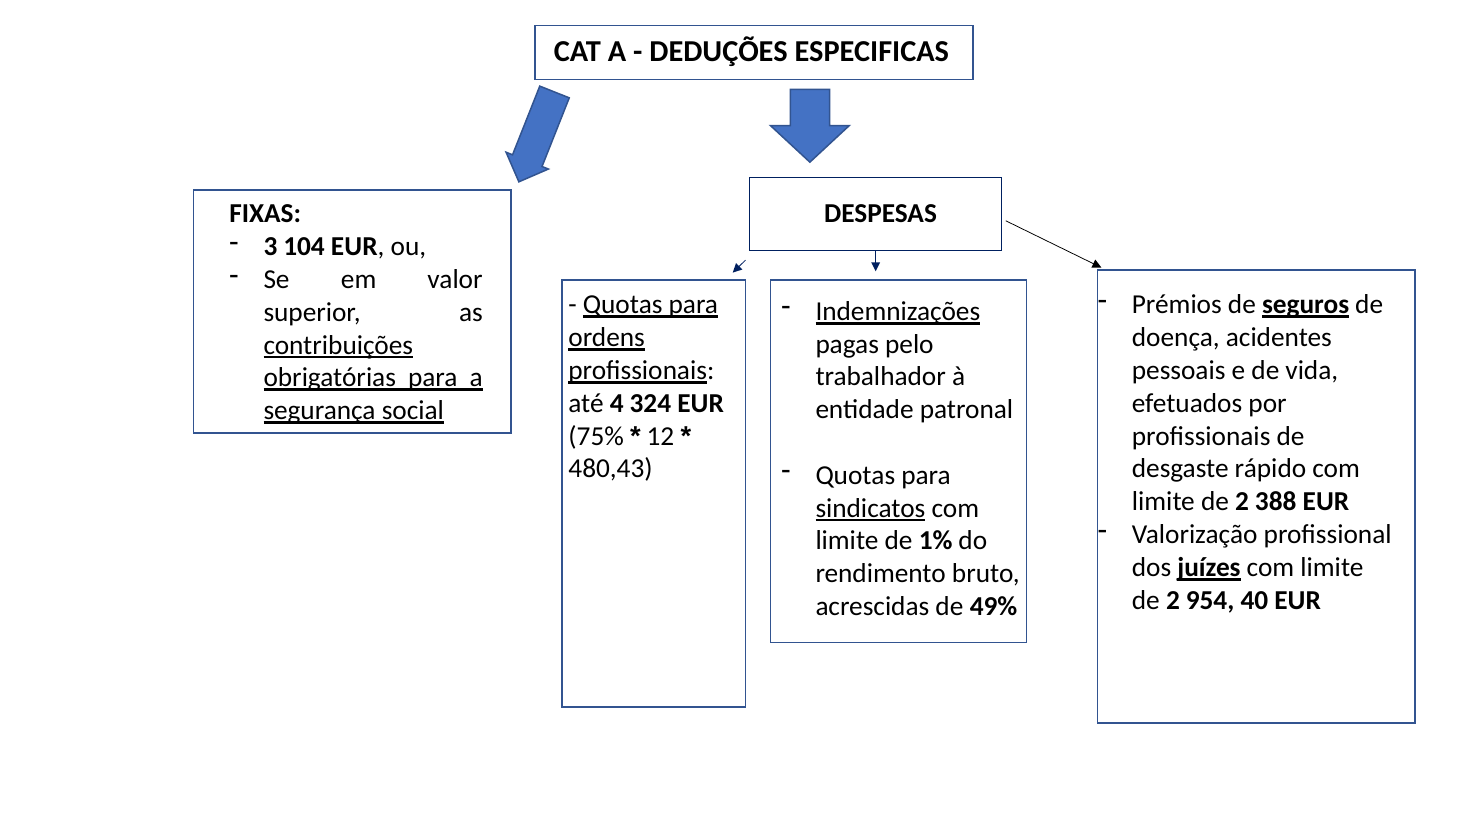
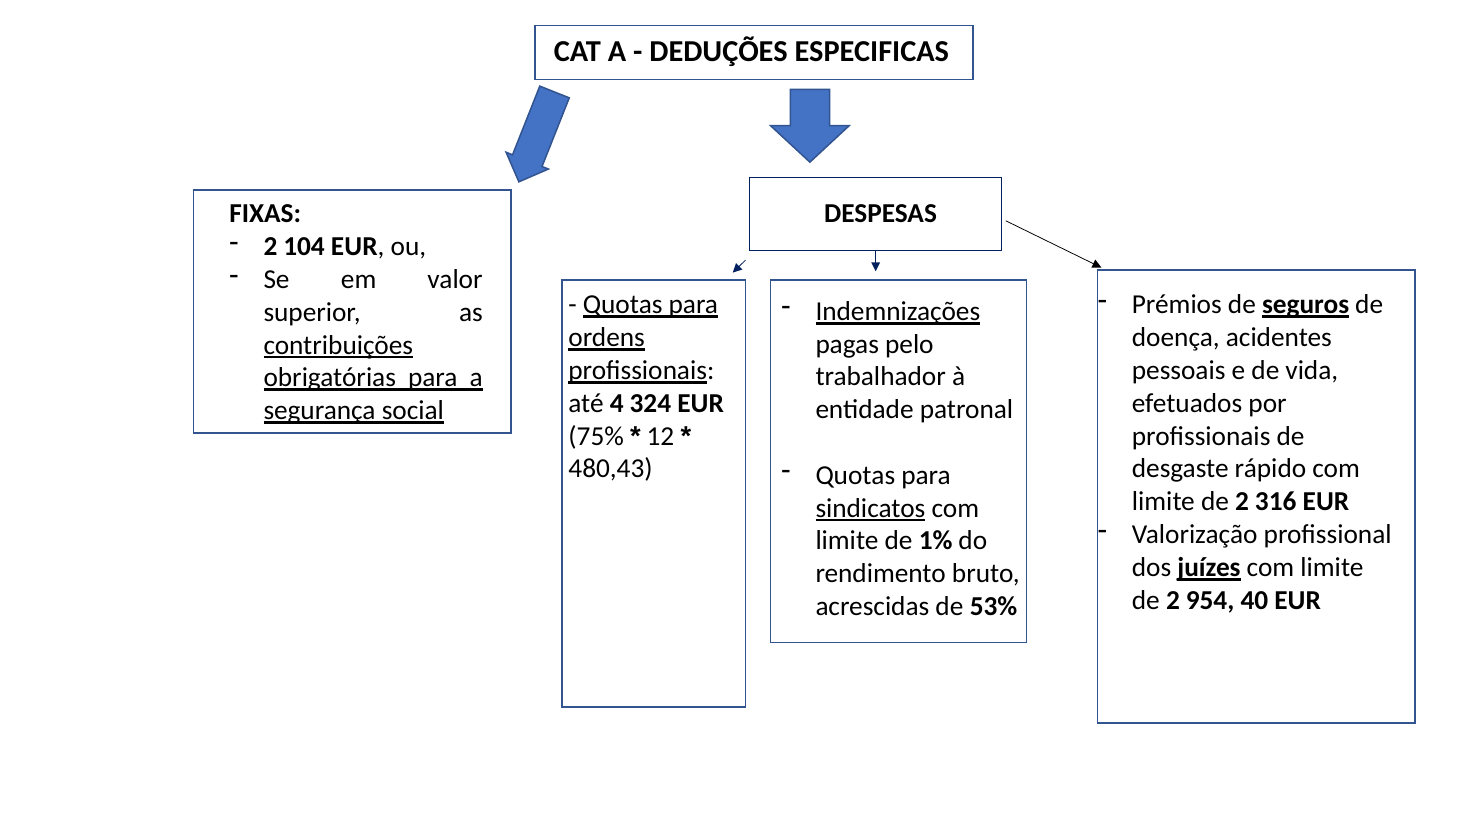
3: 3 -> 2 (270, 247)
388: 388 -> 316 (1276, 501)
49%: 49% -> 53% (994, 606)
